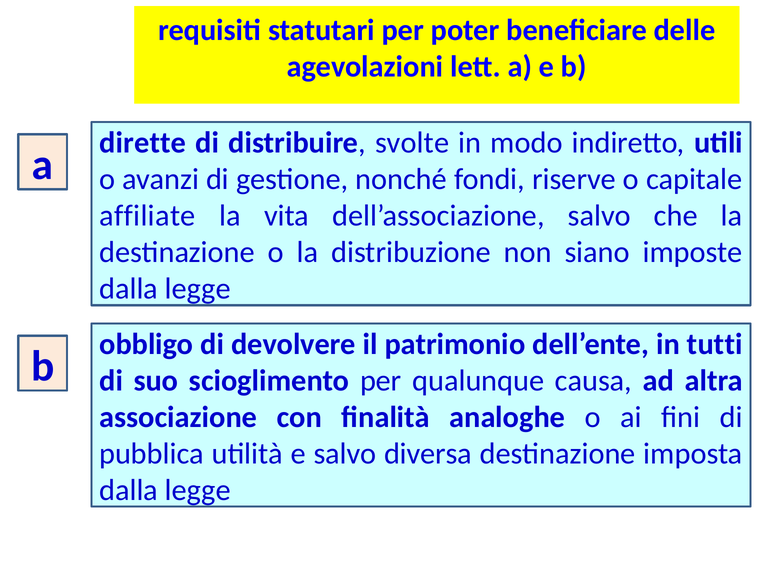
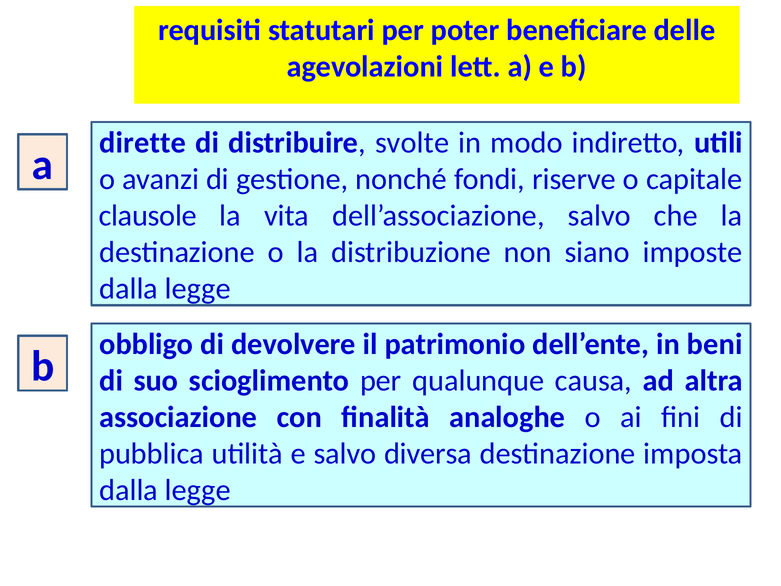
affiliate: affiliate -> clausole (148, 216)
tutti: tutti -> beni (715, 344)
